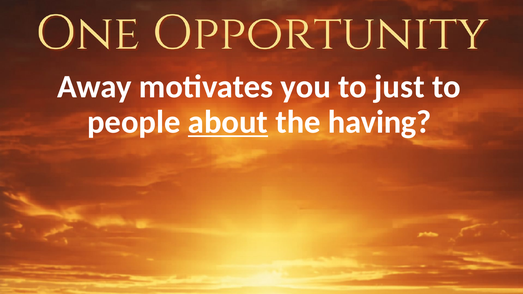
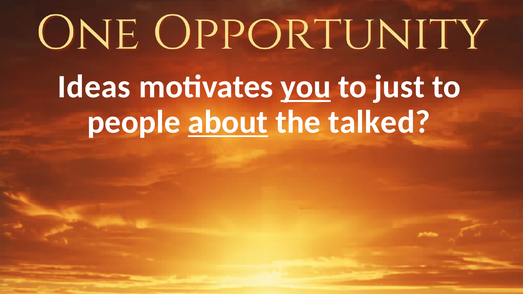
Away: Away -> Ideas (94, 87)
you underline: none -> present (306, 87)
having: having -> talked (379, 122)
